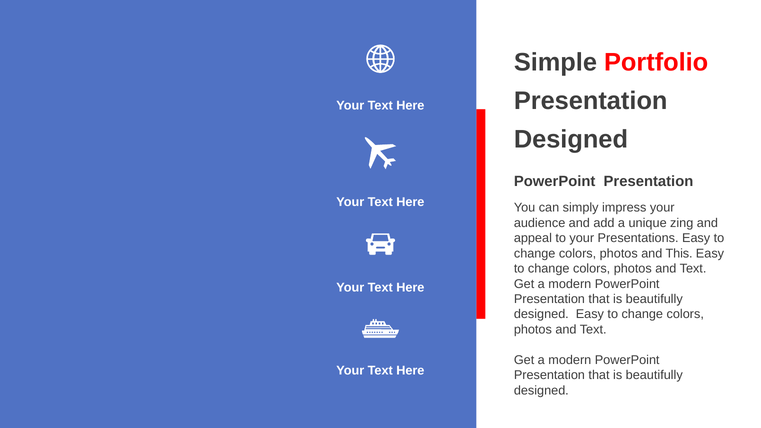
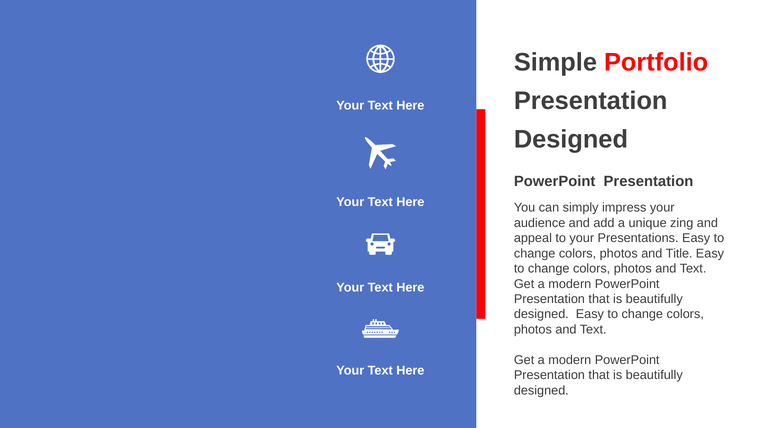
This: This -> Title (679, 253)
